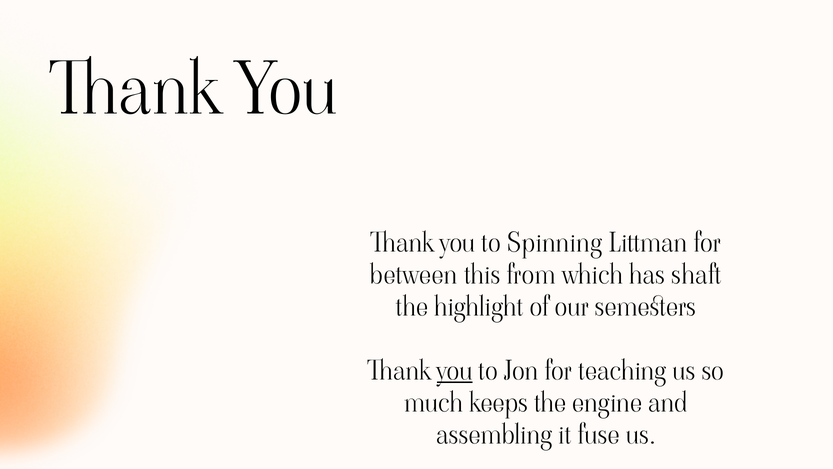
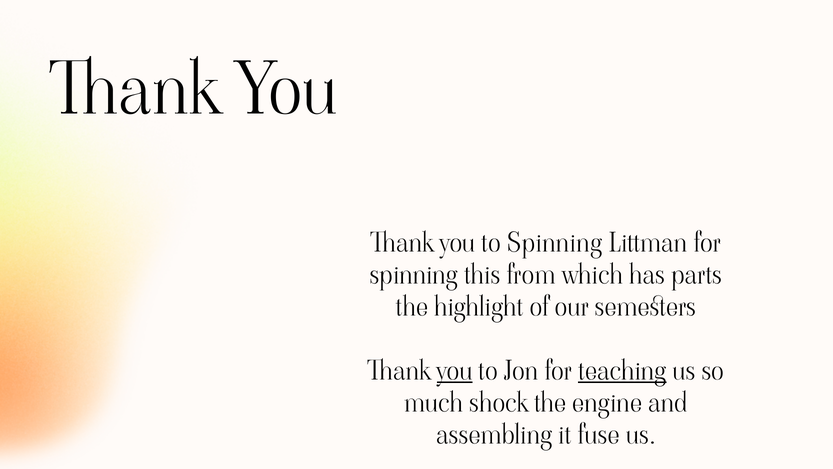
between: between -> spinning (414, 275)
shaft: shaft -> parts (697, 275)
teaching underline: none -> present (622, 371)
keeps: keeps -> shock (499, 402)
